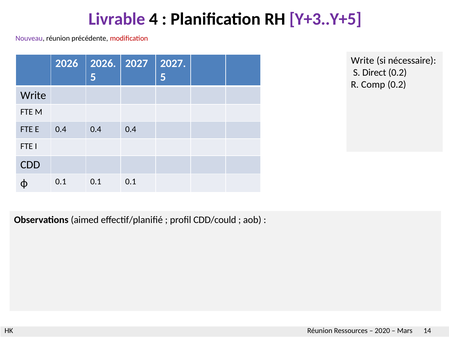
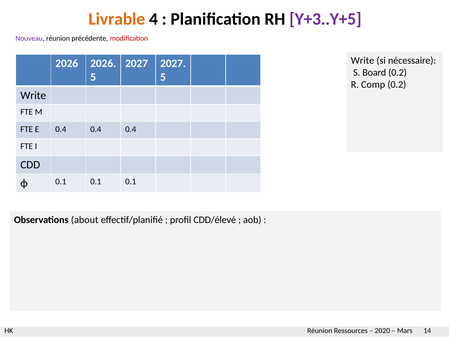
Livrable colour: purple -> orange (117, 19)
Direct: Direct -> Board (374, 73)
aimed: aimed -> about (85, 220)
CDD/could: CDD/could -> CDD/élevé (215, 220)
